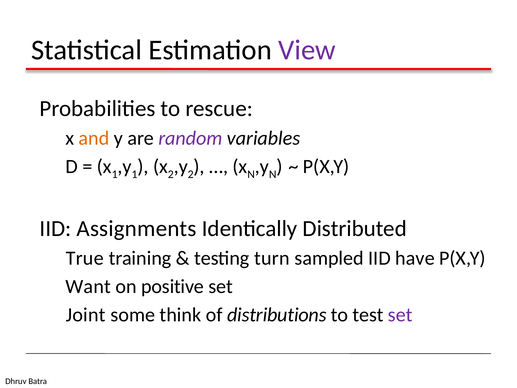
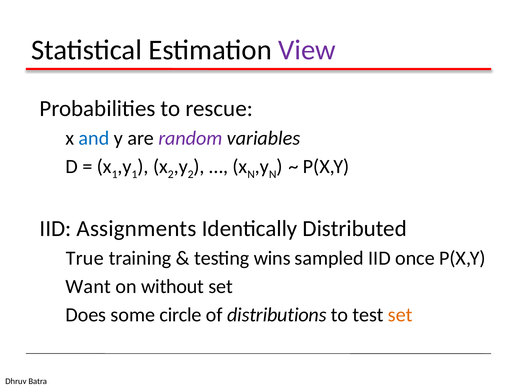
and colour: orange -> blue (94, 138)
turn: turn -> wins (272, 258)
have: have -> once (415, 258)
positive: positive -> without (173, 286)
Joint: Joint -> Does (86, 314)
think: think -> circle (181, 314)
set colour: purple -> orange (400, 314)
